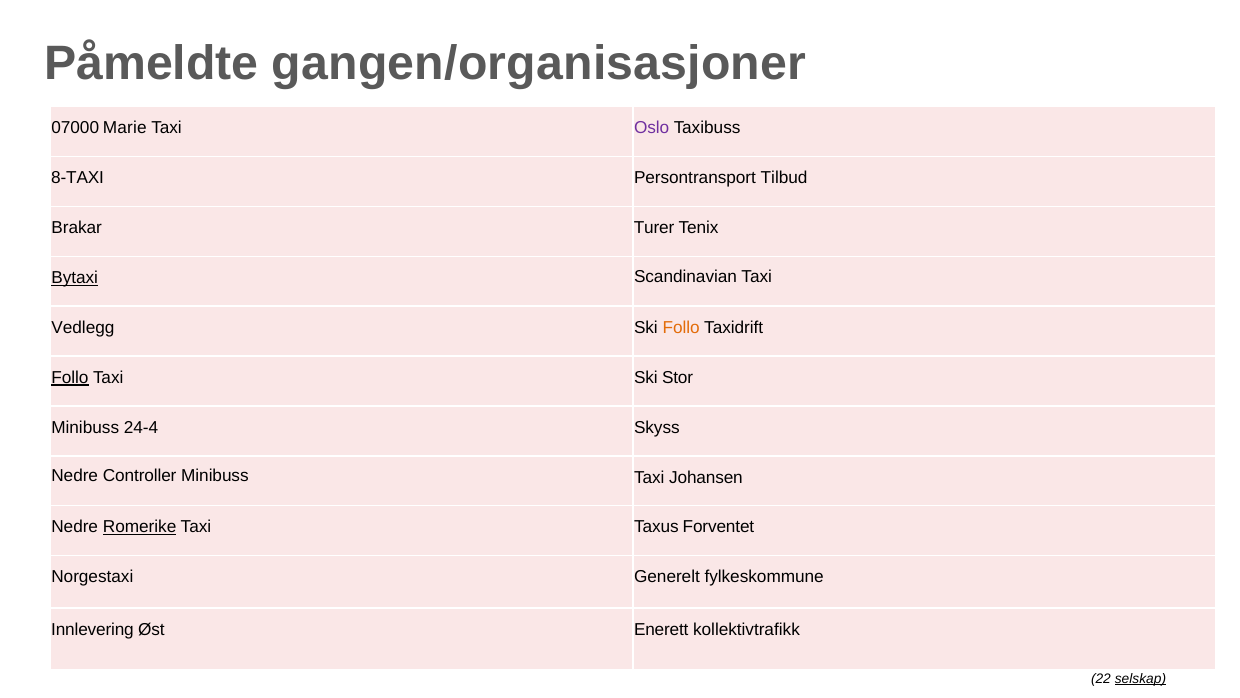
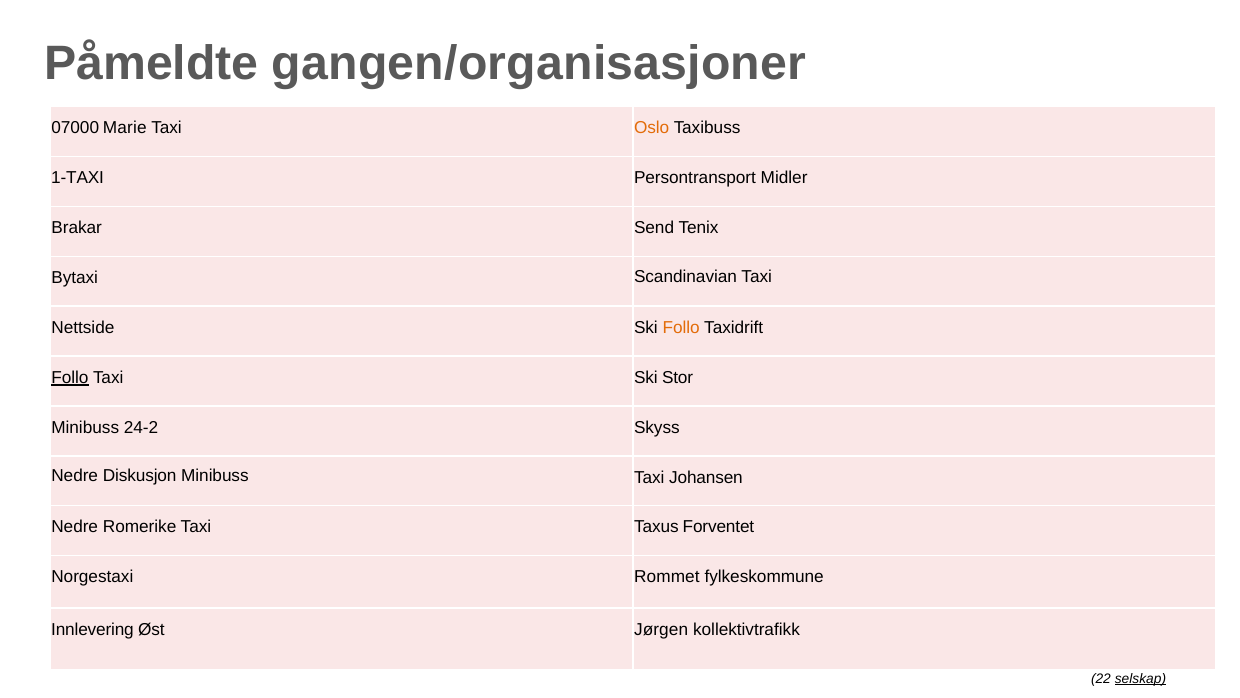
Oslo colour: purple -> orange (652, 128)
8-TAXI: 8-TAXI -> 1-TAXI (78, 178)
Tilbud: Tilbud -> Midler (784, 178)
Turer: Turer -> Send (654, 228)
Bytaxi underline: present -> none (75, 278)
Vedlegg: Vedlegg -> Nettside (83, 328)
24-4: 24-4 -> 24-2 (141, 427)
Controller: Controller -> Diskusjon (140, 476)
Romerike underline: present -> none (140, 527)
Generelt: Generelt -> Rommet (667, 577)
Enerett: Enerett -> Jørgen (661, 629)
